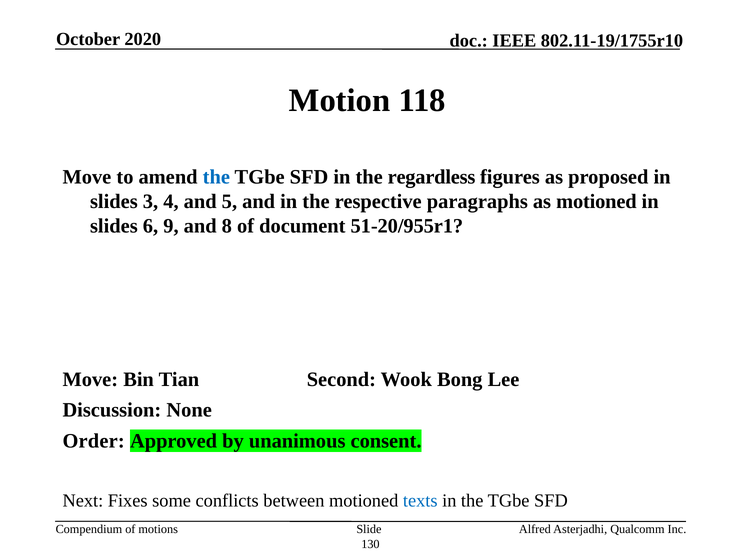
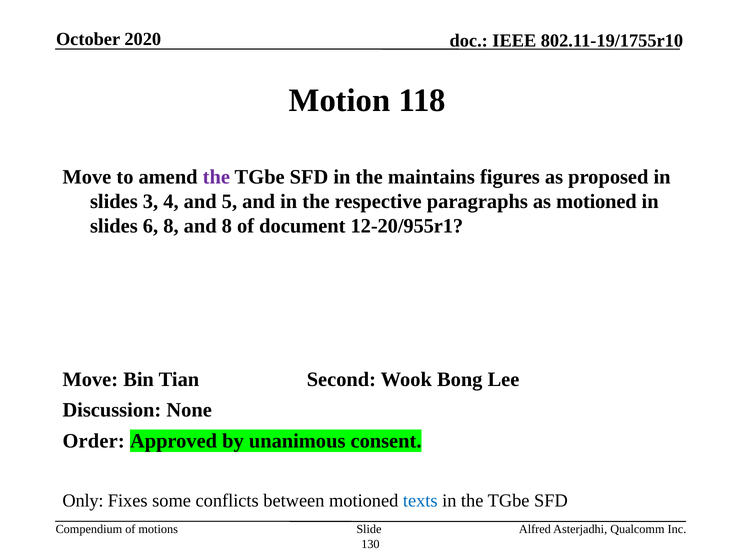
the colour: blue -> purple (216, 177)
regardless: regardless -> maintains (431, 177)
6 9: 9 -> 8 (171, 226)
51-20/955r1: 51-20/955r1 -> 12-20/955r1 (407, 226)
Next: Next -> Only (83, 500)
